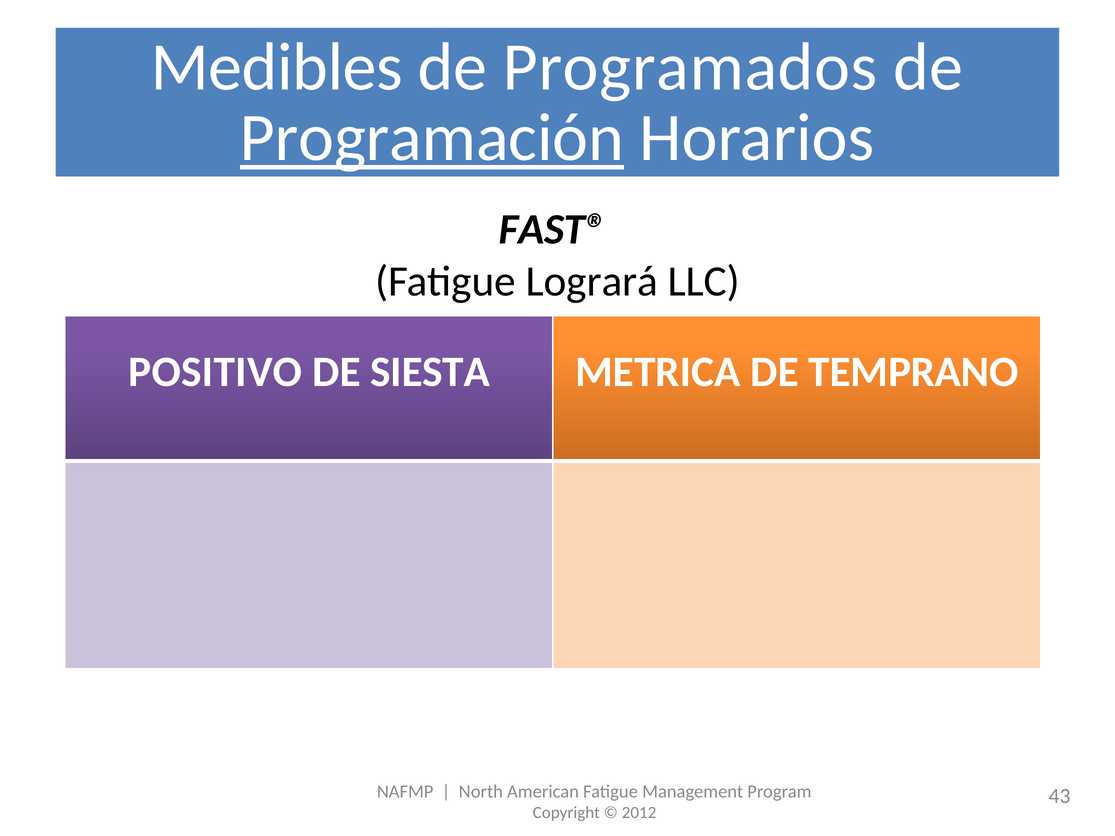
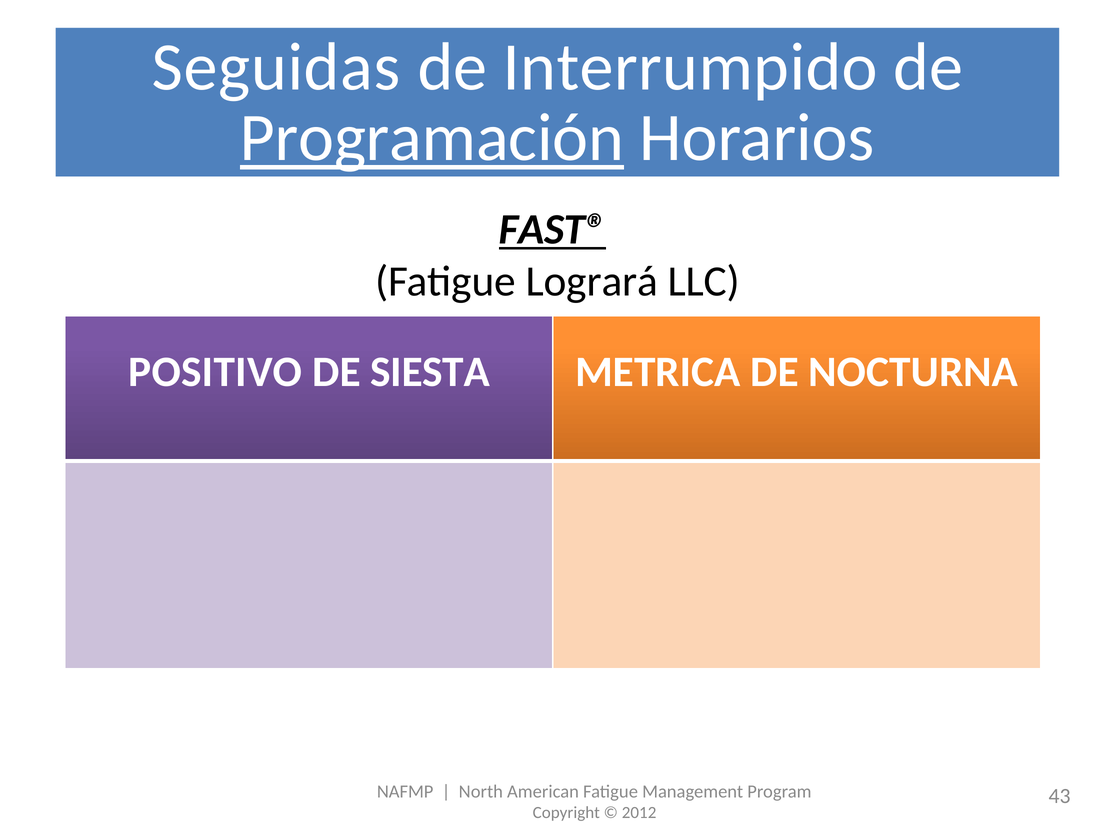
Medibles: Medibles -> Seguidas (276, 67)
Programados: Programados -> Interrumpido (690, 67)
FAST® underline: none -> present (553, 230)
TEMPRANO: TEMPRANO -> NOCTURNA (913, 372)
